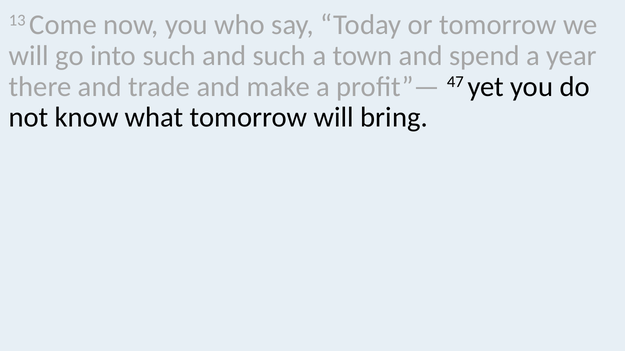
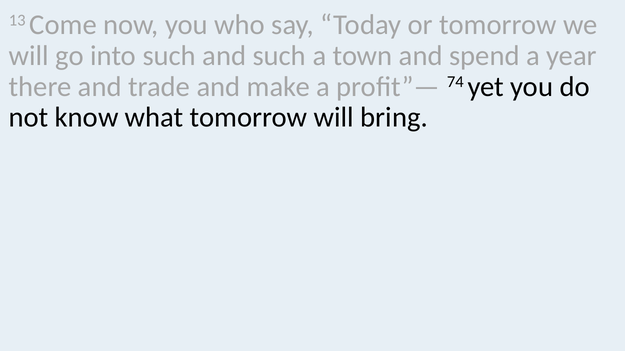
47: 47 -> 74 (455, 82)
